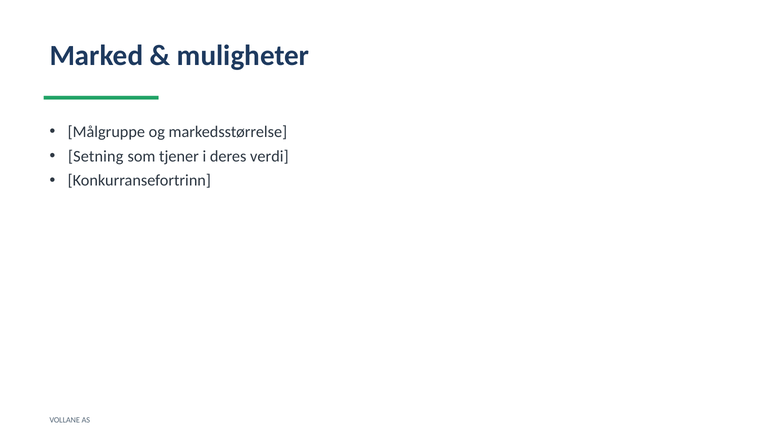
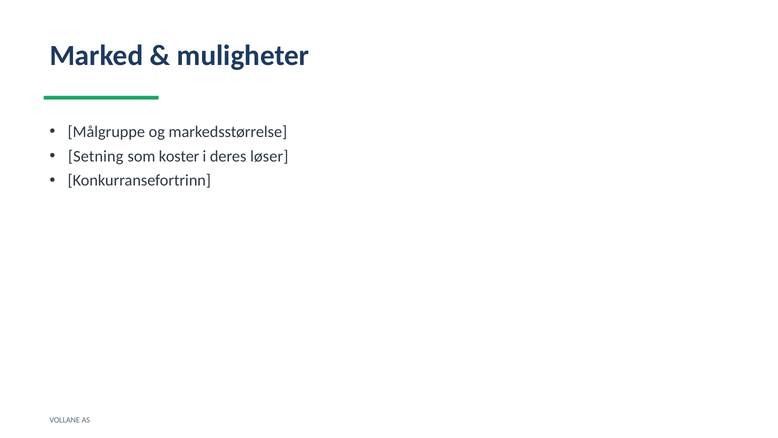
tjener: tjener -> koster (179, 156)
verdi: verdi -> løser (269, 156)
